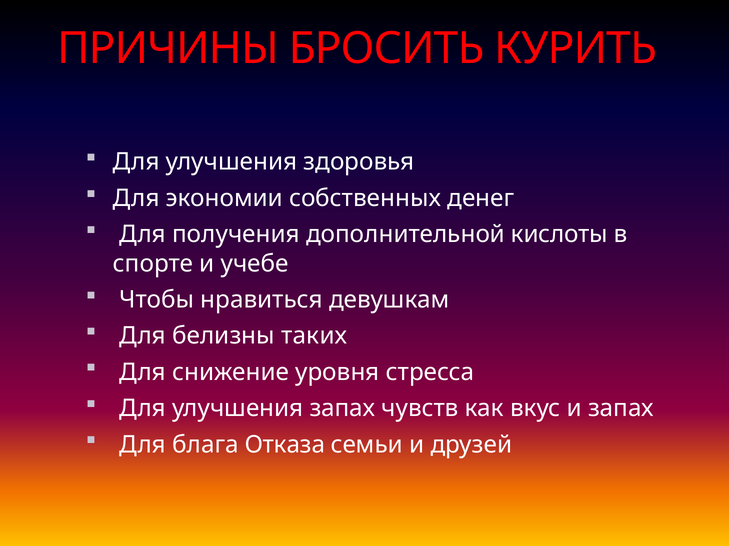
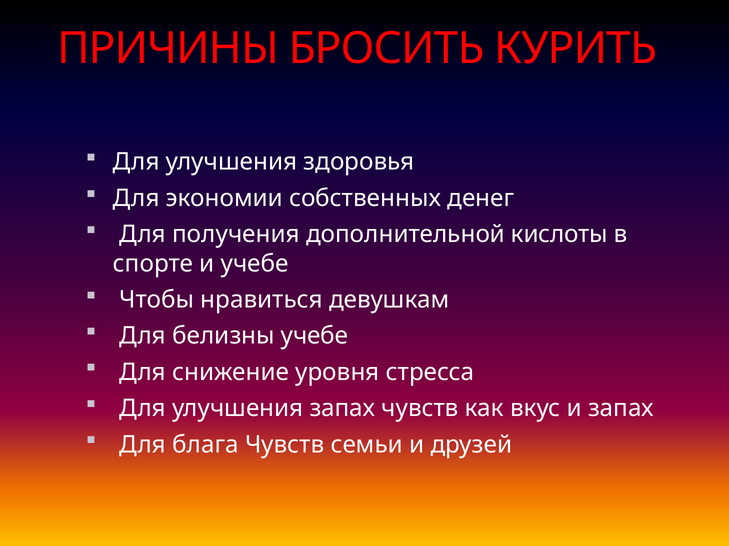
белизны таких: таких -> учебе (314, 336)
блага Отказа: Отказа -> Чувств (285, 445)
